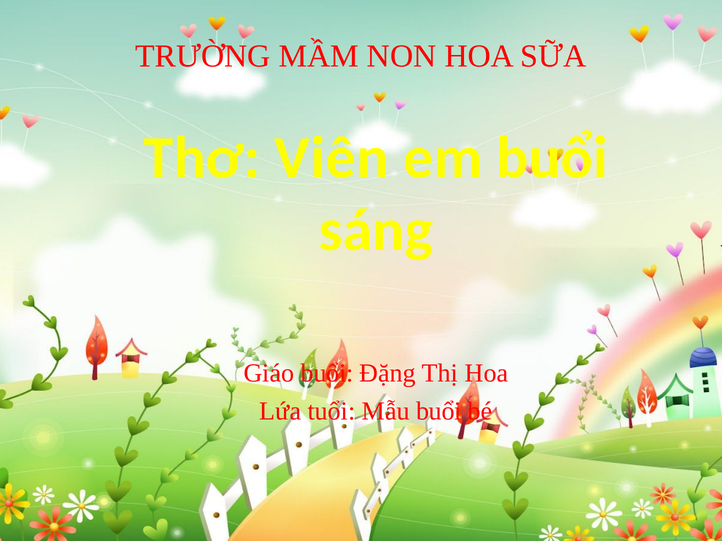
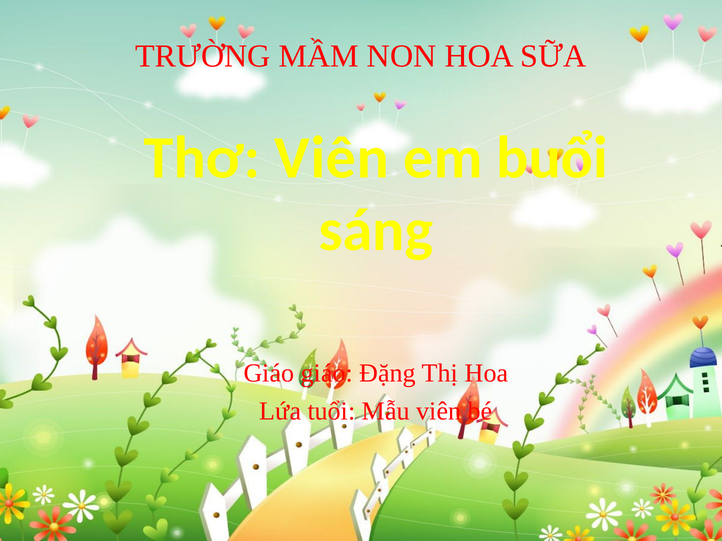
Giáo buổi: buổi -> giáo (327, 374)
Mẫu buổi: buổi -> viên (439, 411)
